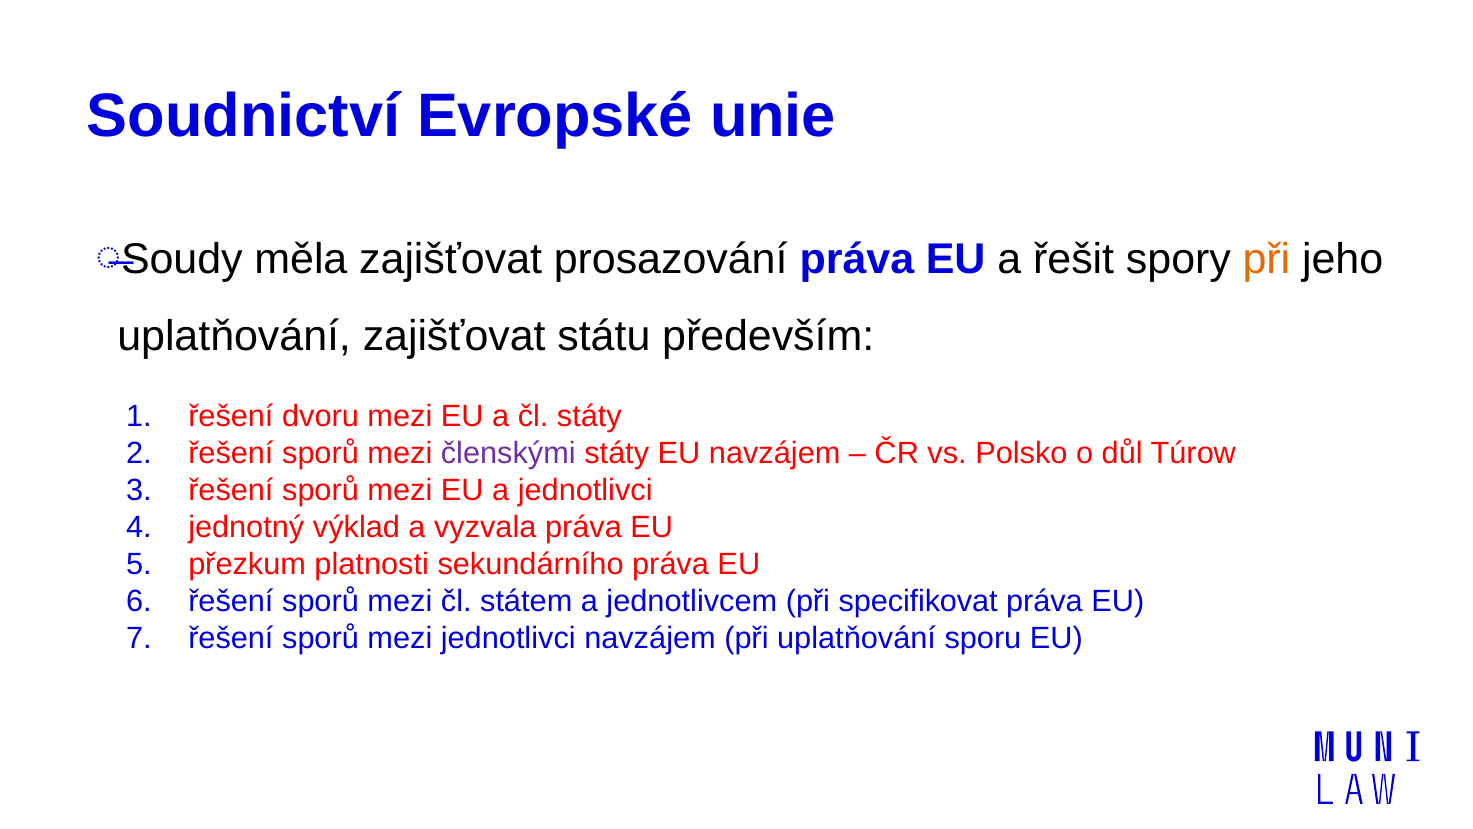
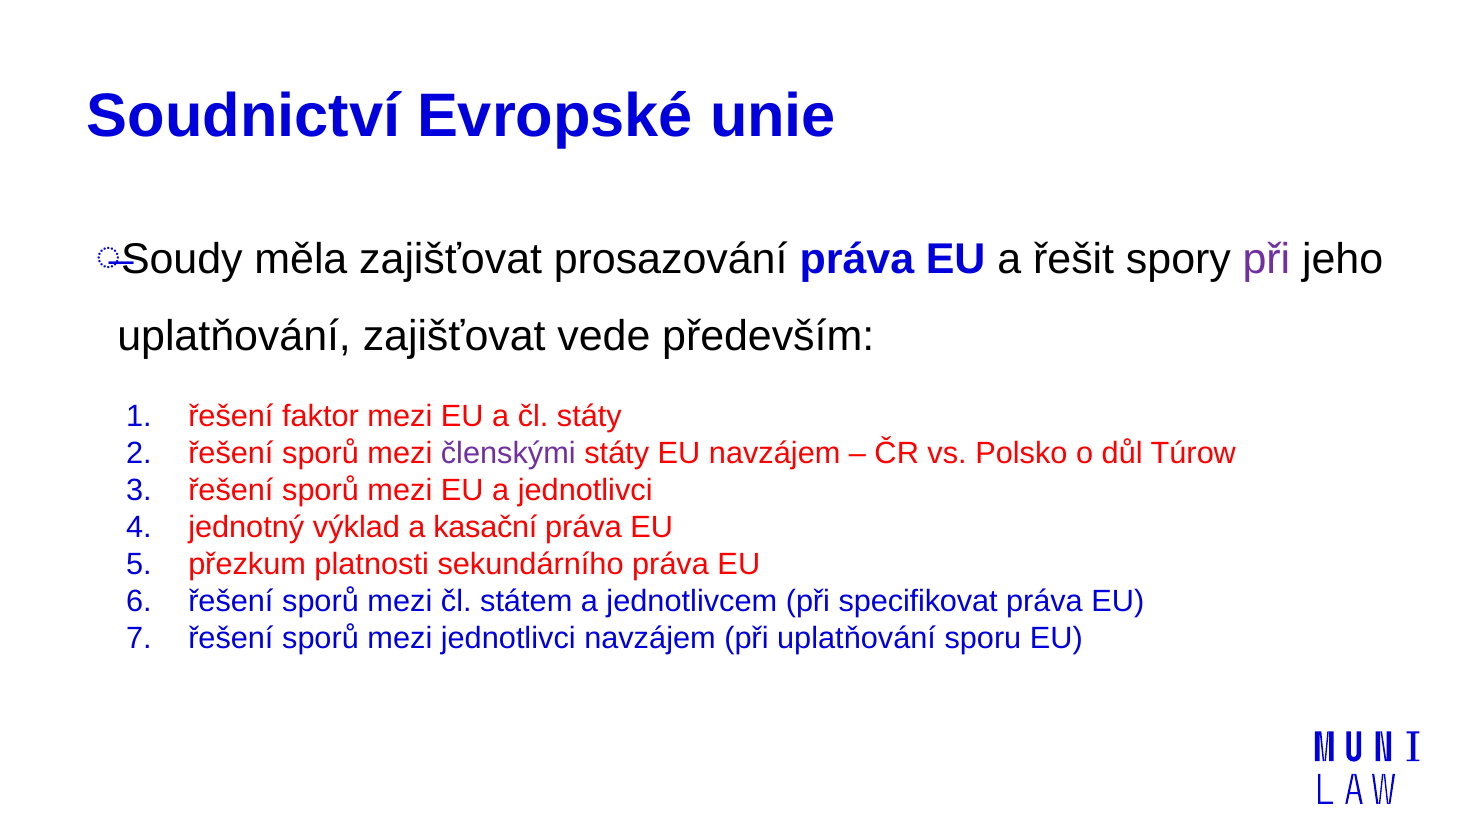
při colour: orange -> purple (1266, 259)
státu: státu -> vede (604, 336)
dvoru: dvoru -> faktor (320, 417)
vyzvala: vyzvala -> kasační (485, 527)
